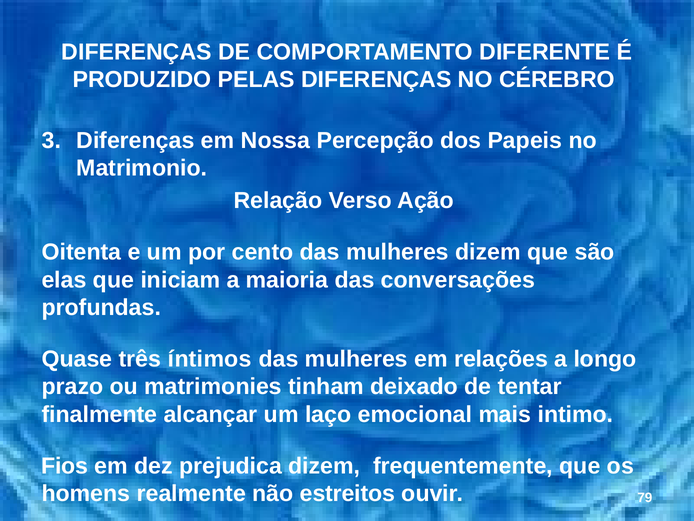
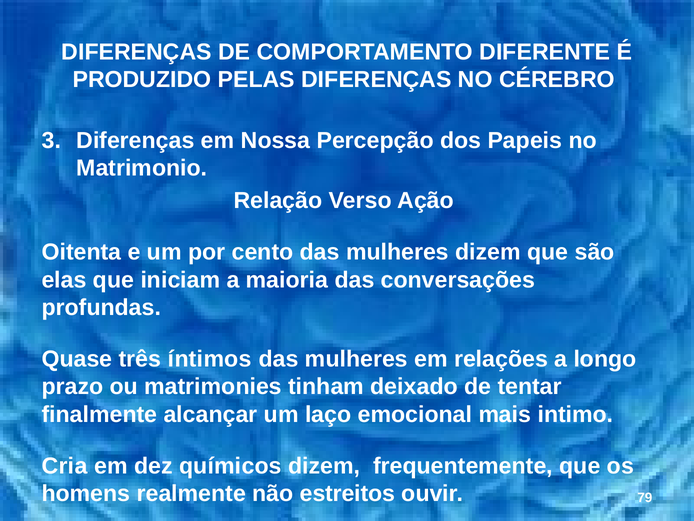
Fios: Fios -> Cria (65, 465)
prejudica: prejudica -> químicos (230, 465)
